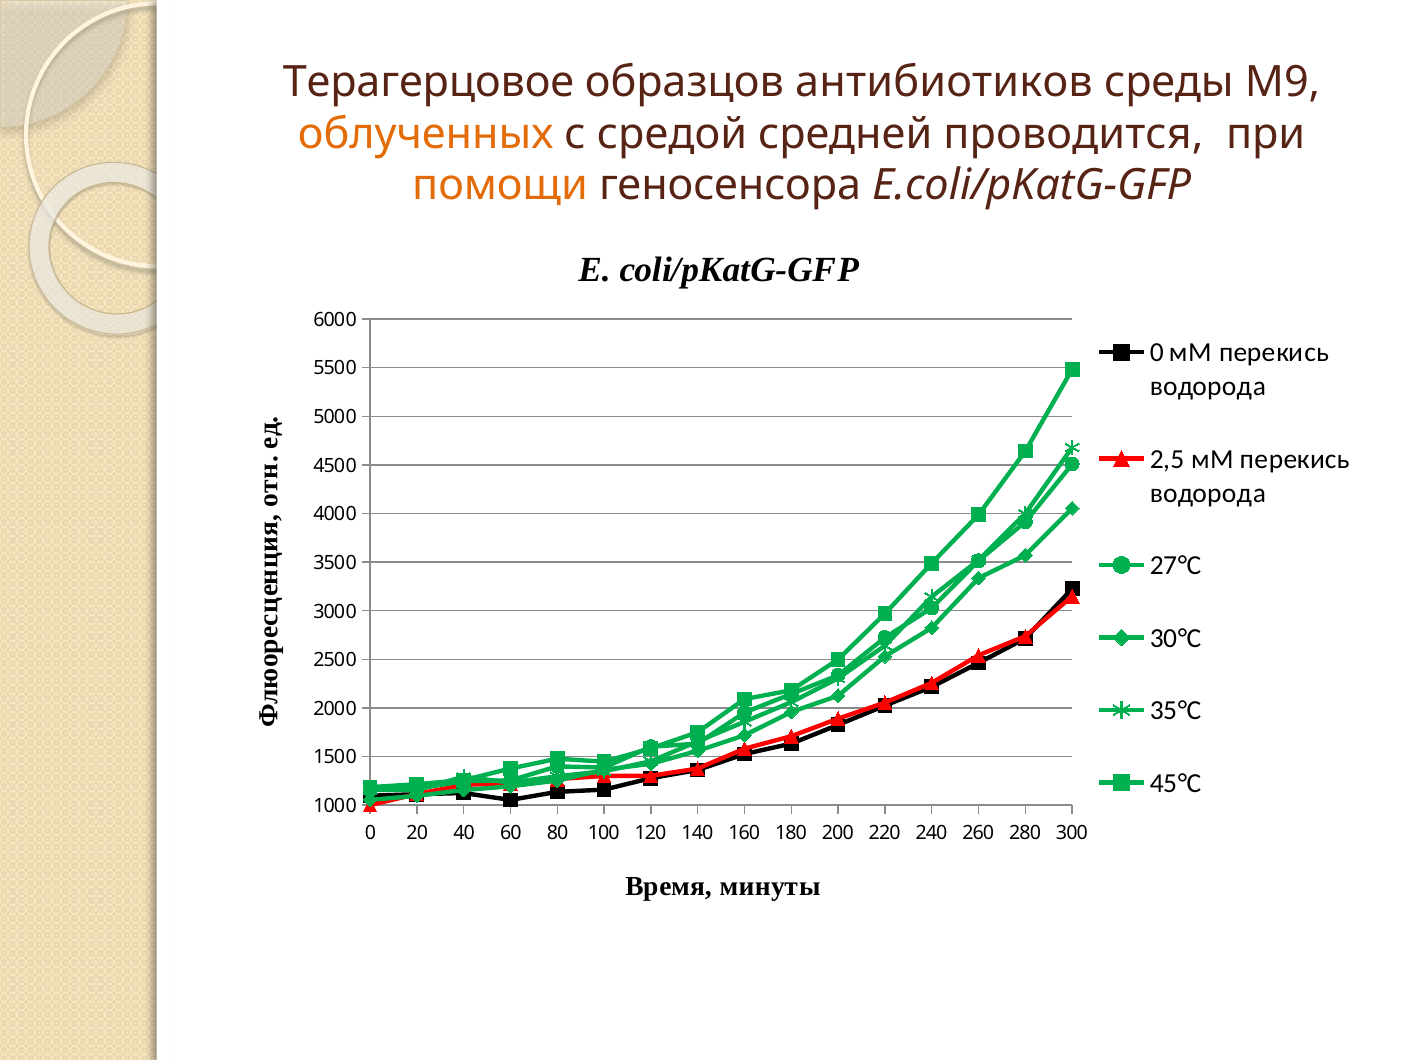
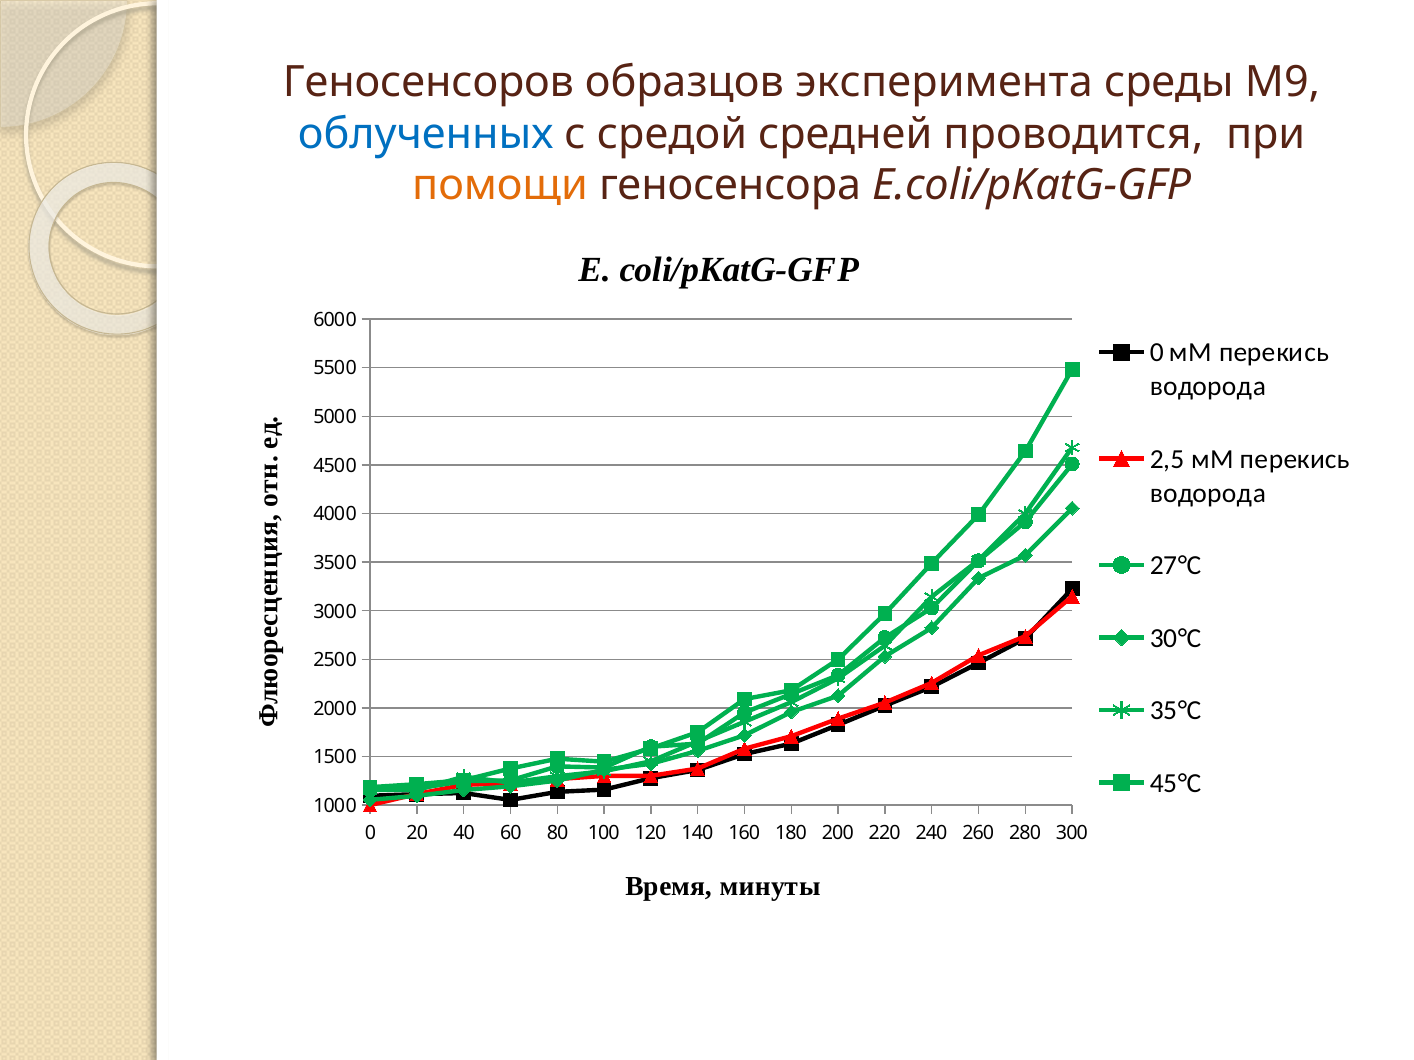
Терагерцовое: Терагерцовое -> Геносенсоров (428, 82)
антибиотиков: антибиотиков -> эксперимента (944, 82)
облученных colour: orange -> blue (426, 134)
